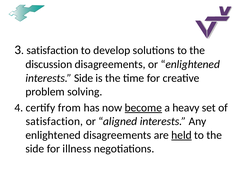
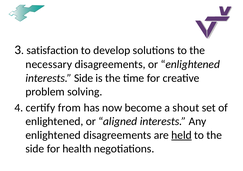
discussion: discussion -> necessary (49, 64)
become underline: present -> none (143, 108)
heavy: heavy -> shout (186, 108)
satisfaction: satisfaction -> enlightened (54, 122)
illness: illness -> health (77, 149)
